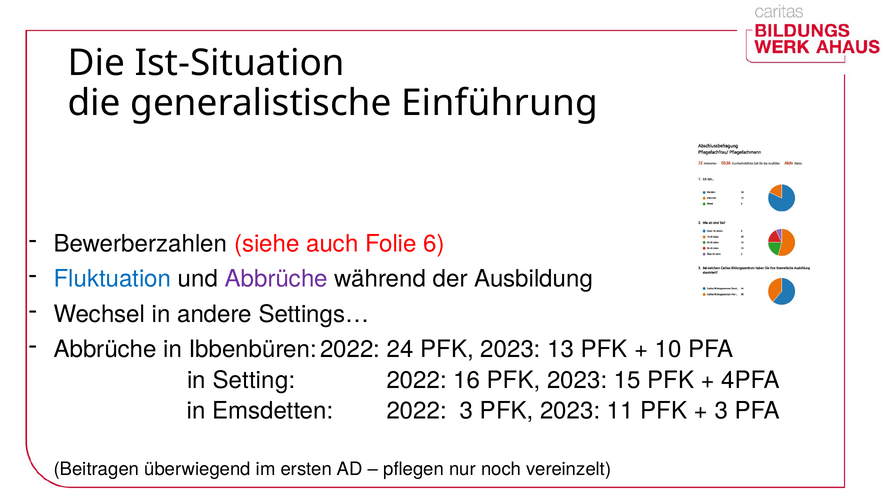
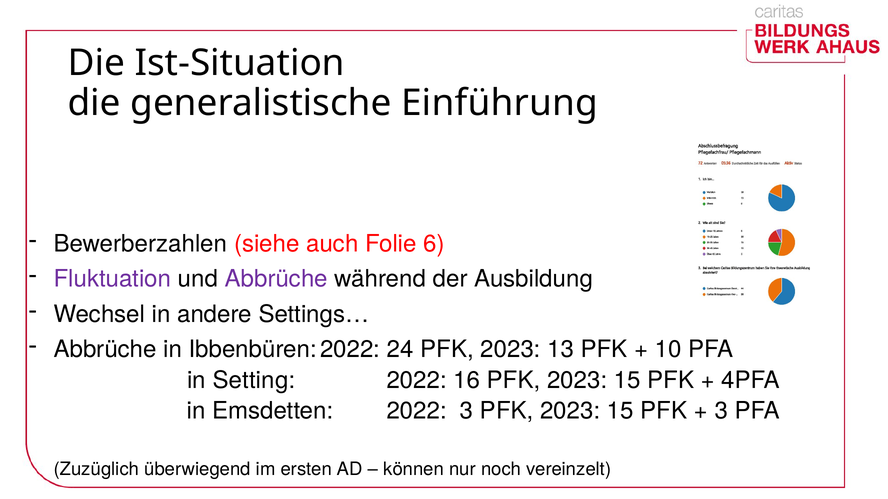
Fluktuation colour: blue -> purple (112, 279)
3 PFK 2023 11: 11 -> 15 (620, 411)
Beitragen: Beitragen -> Zuzüglich (96, 469)
pflegen: pflegen -> können (414, 469)
